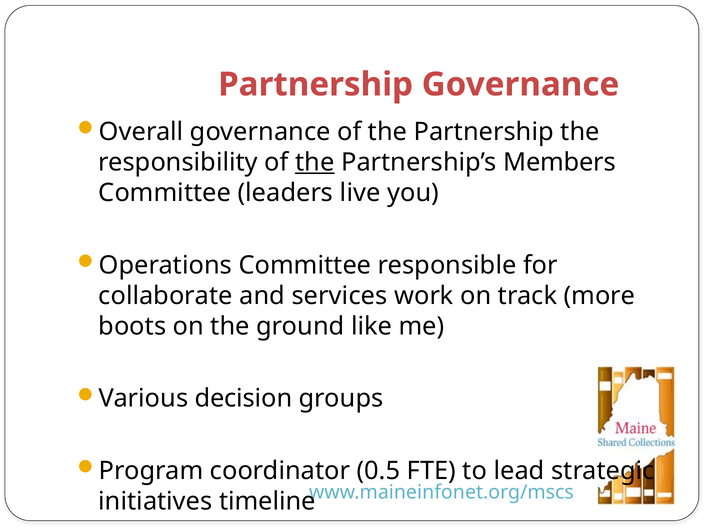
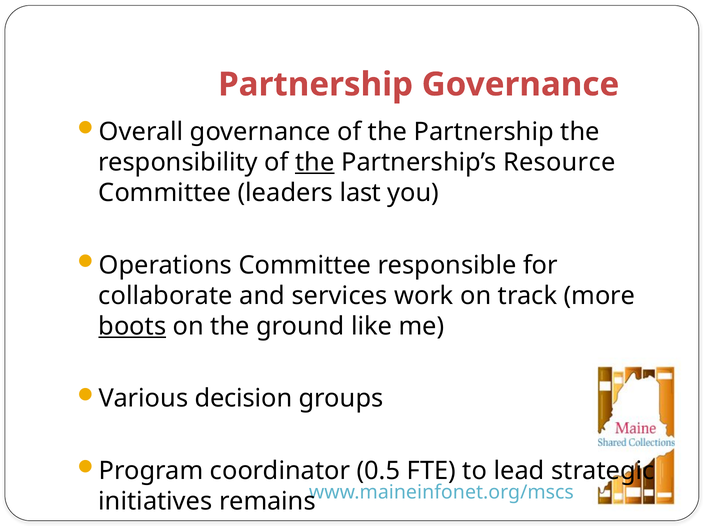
Members: Members -> Resource (559, 162)
live: live -> last (360, 193)
boots underline: none -> present (132, 326)
timeline: timeline -> remains (267, 501)
